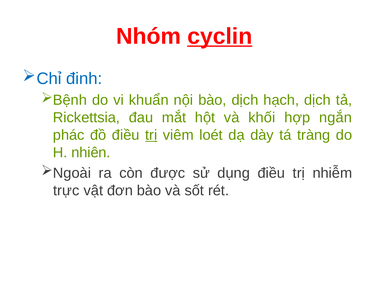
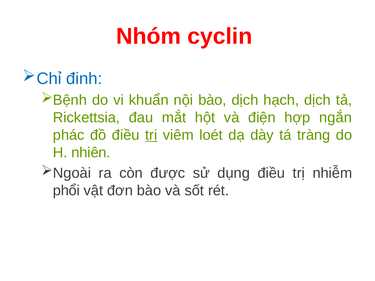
cyclin underline: present -> none (220, 36)
khối: khối -> điện (262, 118)
trực: trực -> phổi (66, 191)
